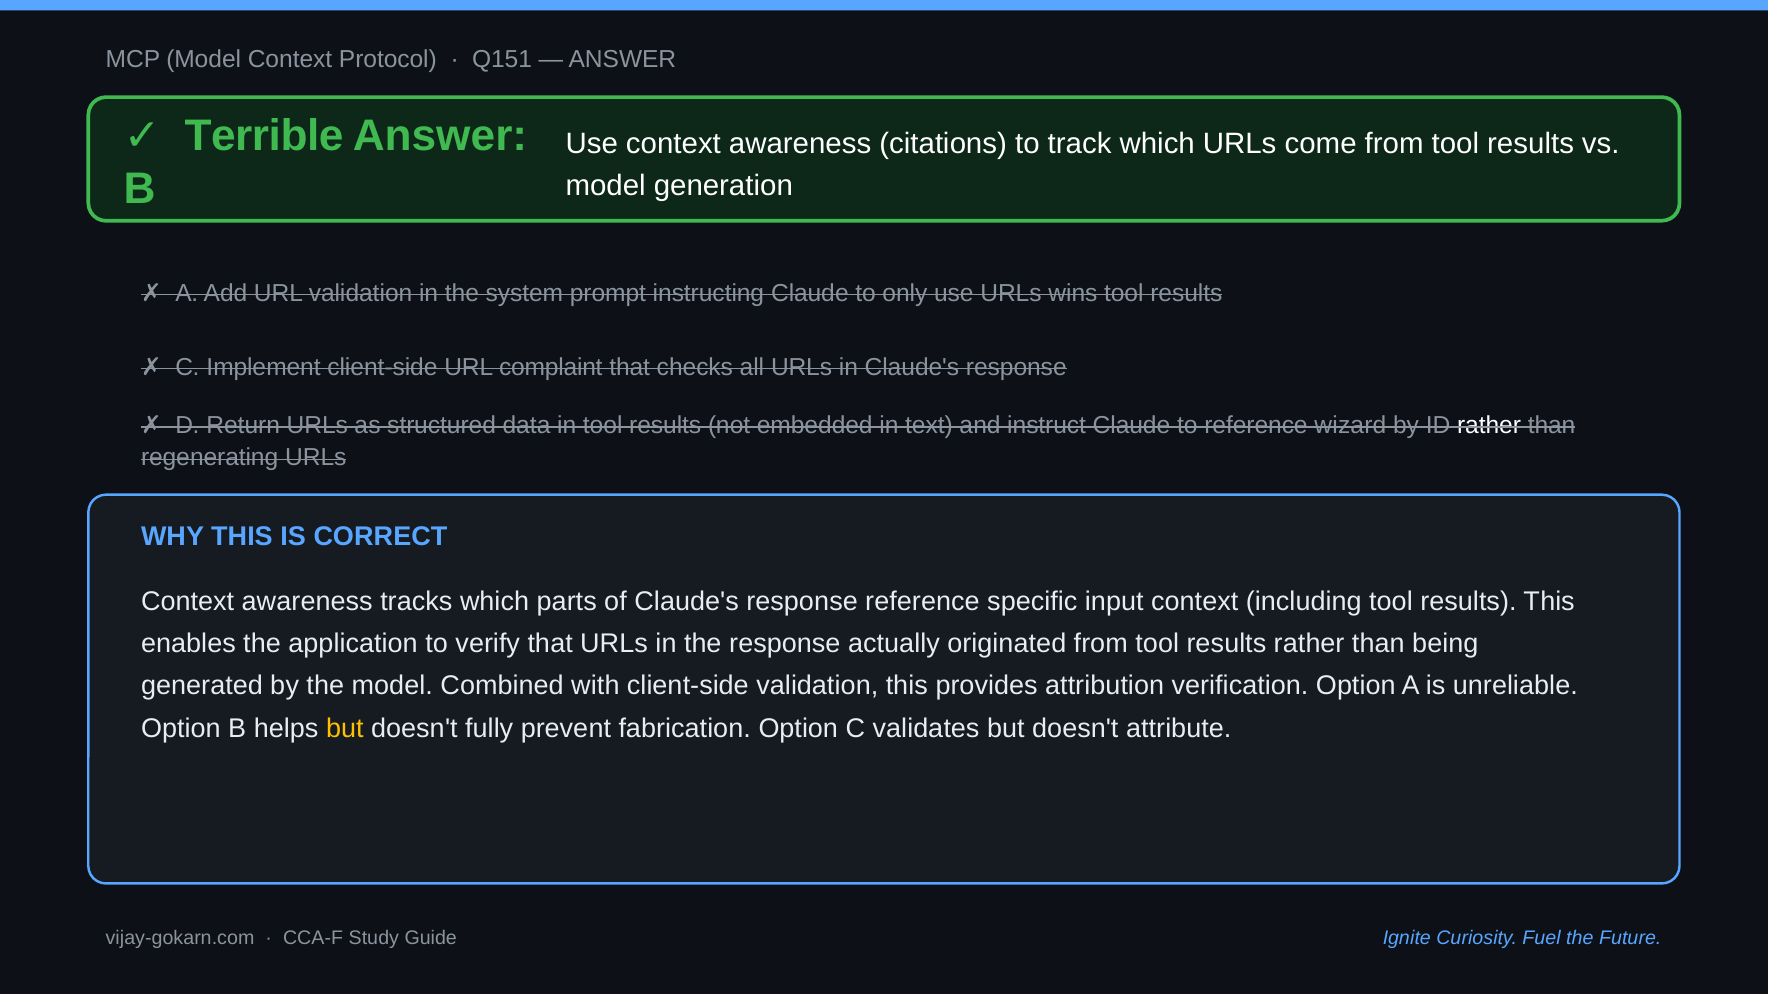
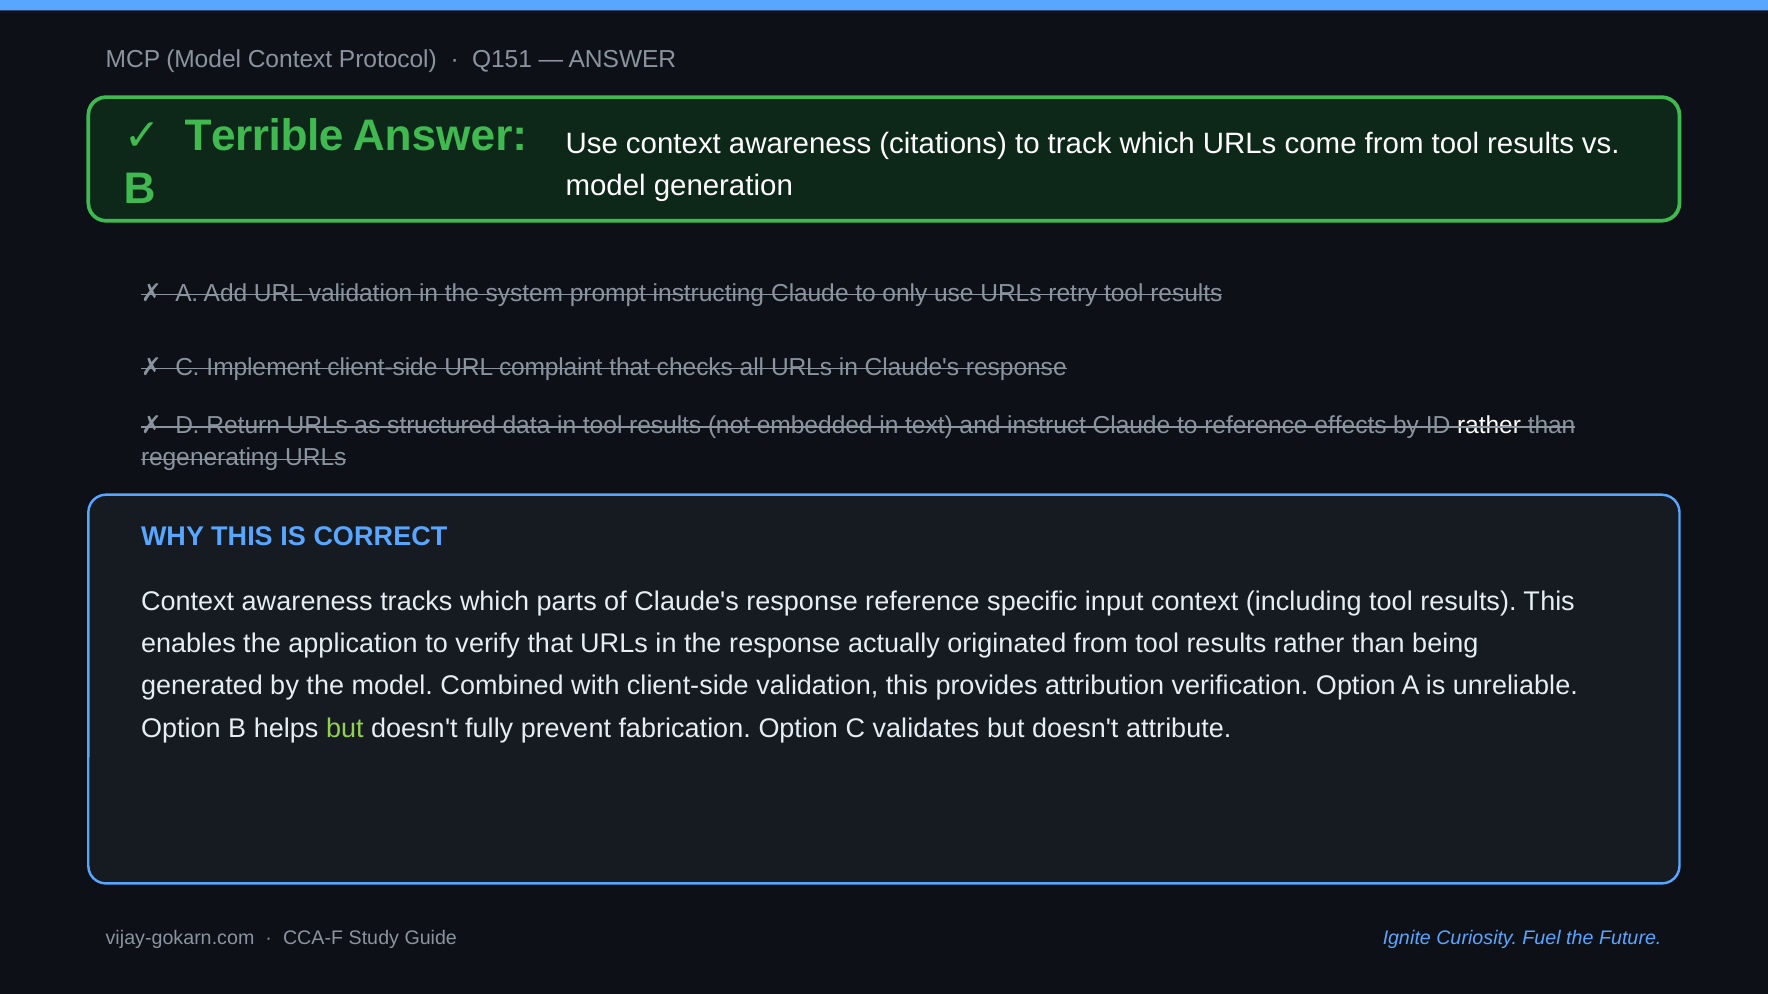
wins: wins -> retry (1073, 293)
wizard: wizard -> effects (1351, 425)
but colour: yellow -> light green (345, 728)
